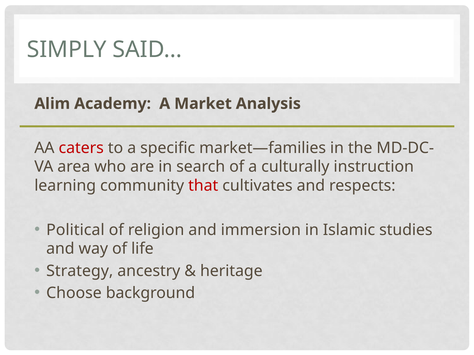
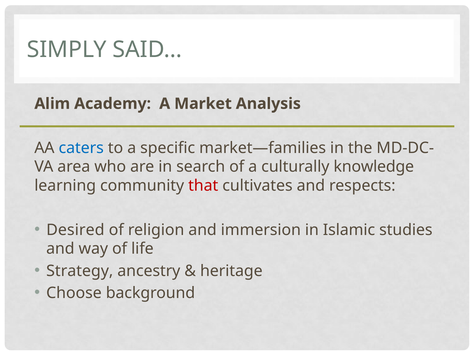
caters colour: red -> blue (81, 148)
instruction: instruction -> knowledge (374, 167)
Political: Political -> Desired (75, 230)
